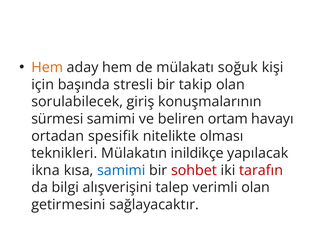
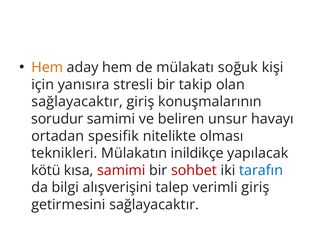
başında: başında -> yanısıra (84, 84)
sorulabilecek: sorulabilecek -> sağlayacaktır (77, 102)
sürmesi: sürmesi -> sorudur (57, 119)
ortam: ortam -> unsur (228, 119)
ikna: ikna -> kötü (46, 170)
samimi colour: blue -> red (121, 170)
tarafın colour: red -> blue (261, 170)
verimli olan: olan -> giriş (255, 187)
